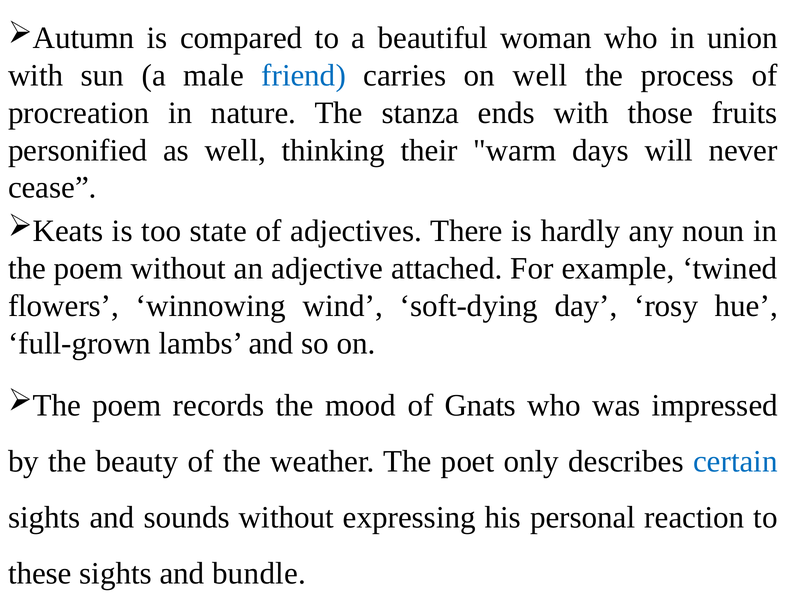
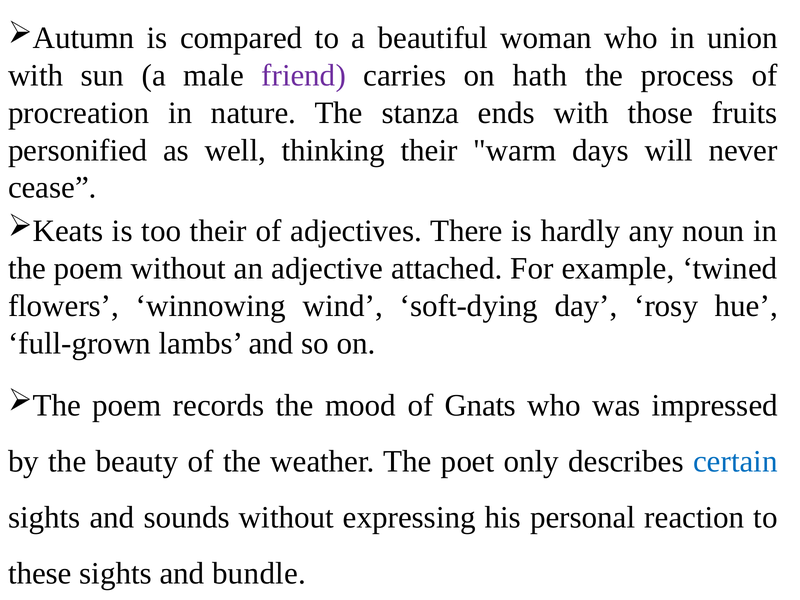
friend colour: blue -> purple (304, 76)
on well: well -> hath (540, 76)
too state: state -> their (218, 231)
